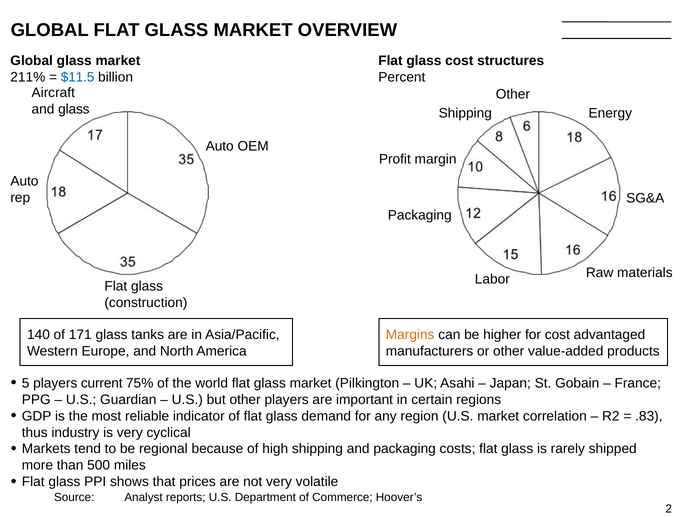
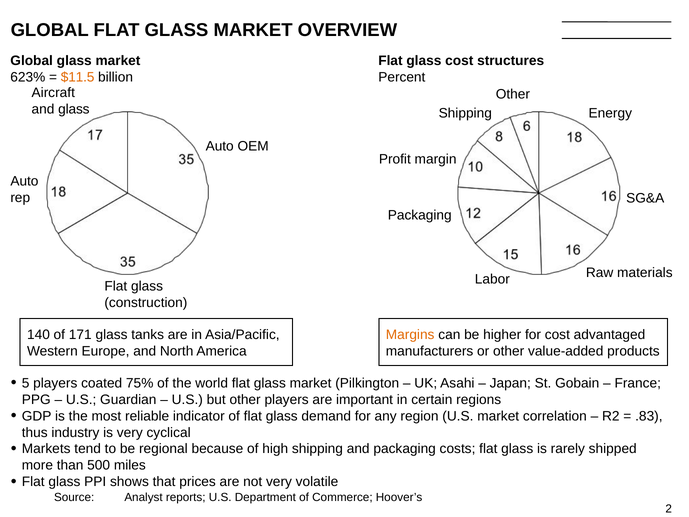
211%: 211% -> 623% (28, 77)
$11.5 colour: blue -> orange (78, 77)
current: current -> coated (102, 383)
